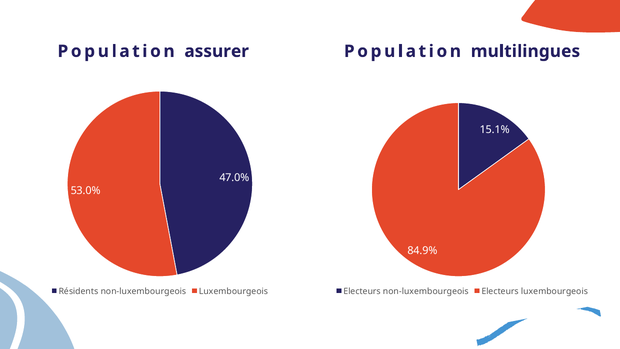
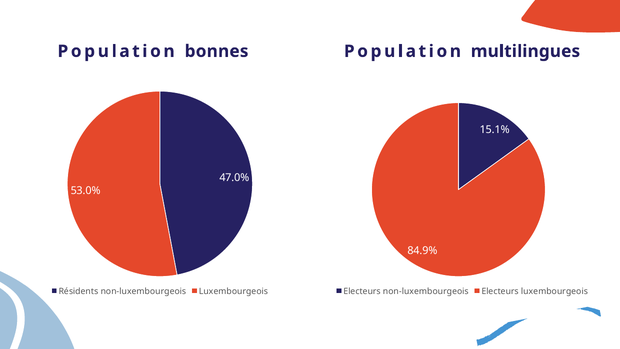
assurer: assurer -> bonnes (217, 51)
